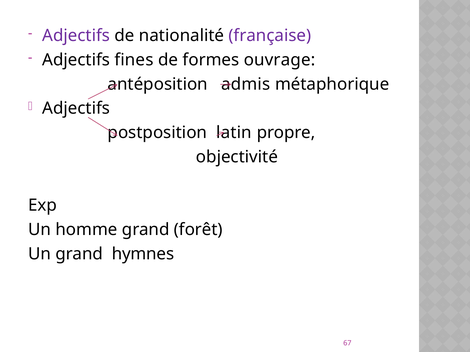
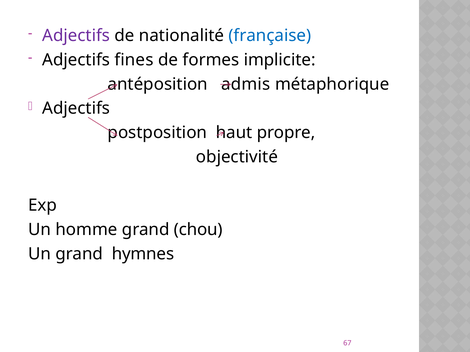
française colour: purple -> blue (270, 36)
ouvrage: ouvrage -> implicite (280, 60)
latin: latin -> haut (234, 133)
forêt: forêt -> chou (198, 230)
